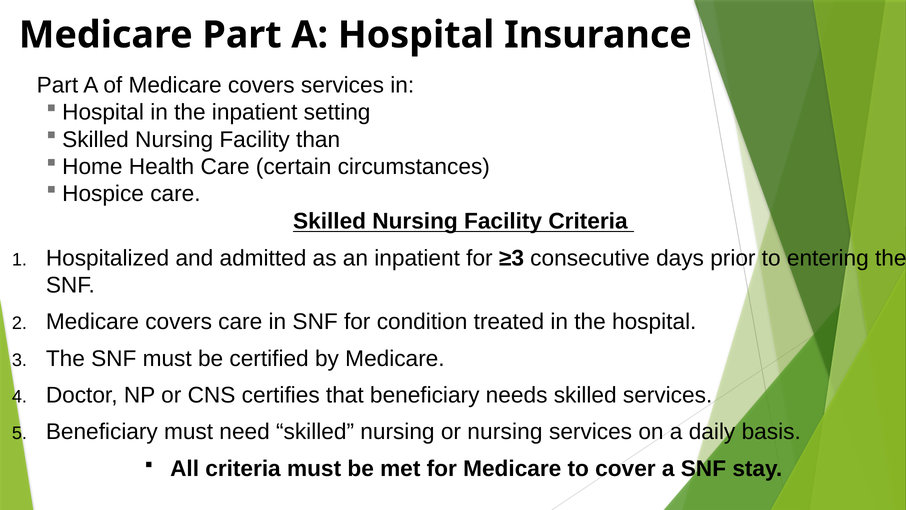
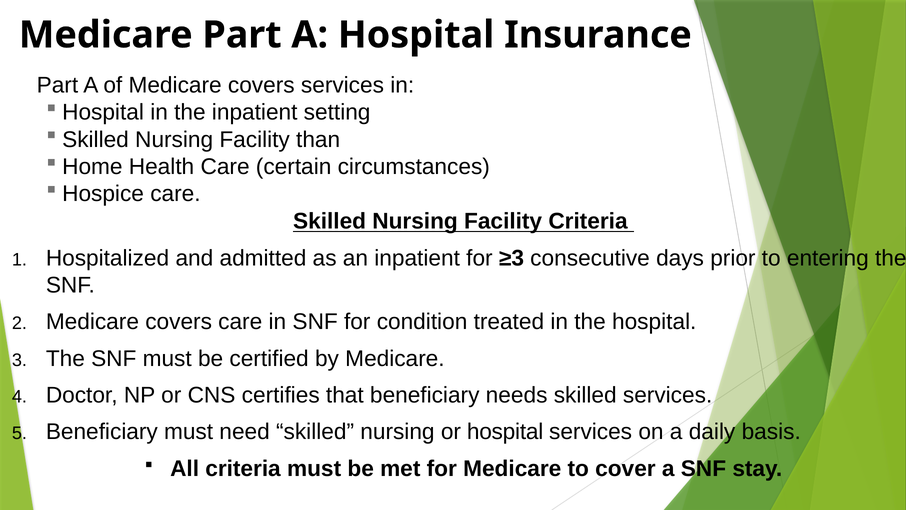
or nursing: nursing -> hospital (505, 432)
